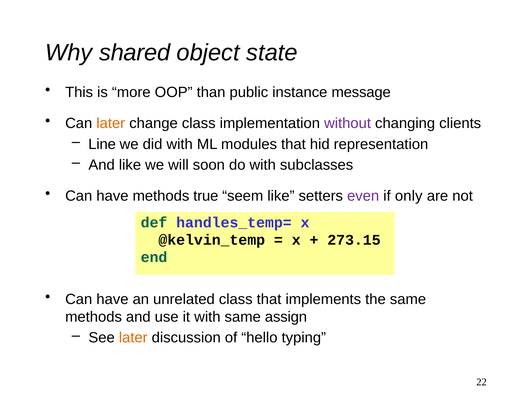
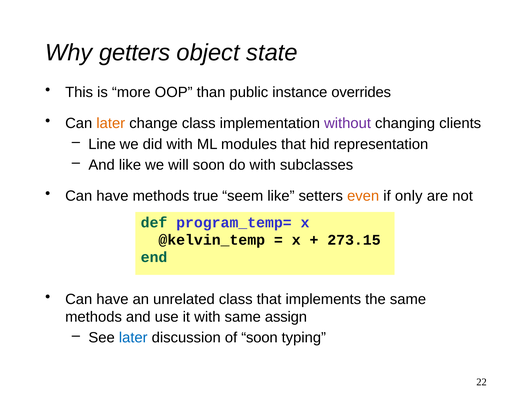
shared: shared -> getters (135, 53)
message: message -> overrides (361, 92)
even colour: purple -> orange (363, 196)
handles_temp=: handles_temp= -> program_temp= (234, 223)
later colour: orange -> blue (133, 338)
of hello: hello -> soon (259, 338)
